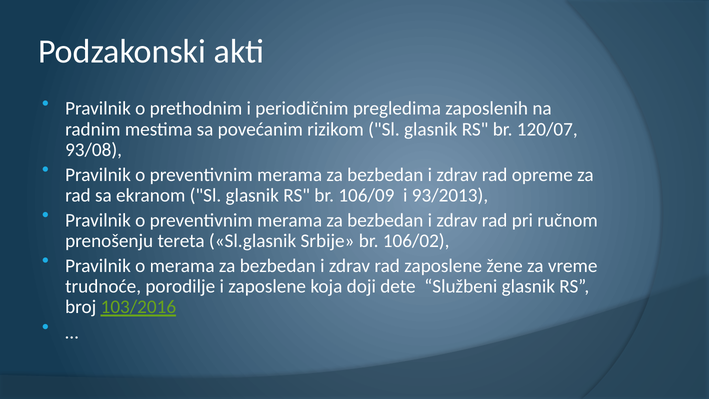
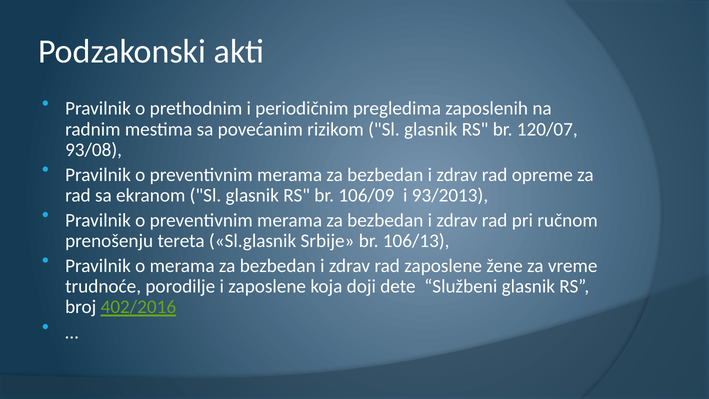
106/02: 106/02 -> 106/13 (416, 241)
103/2016: 103/2016 -> 402/2016 (138, 307)
